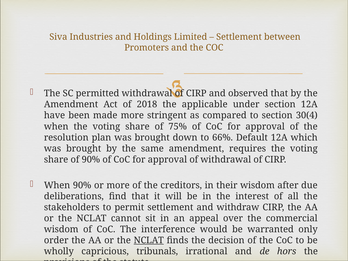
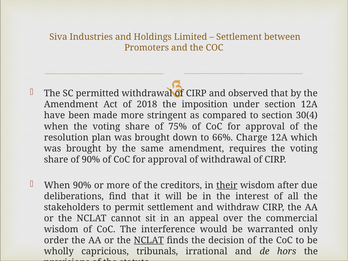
applicable: applicable -> imposition (205, 104)
Default: Default -> Charge (252, 137)
their underline: none -> present (227, 185)
